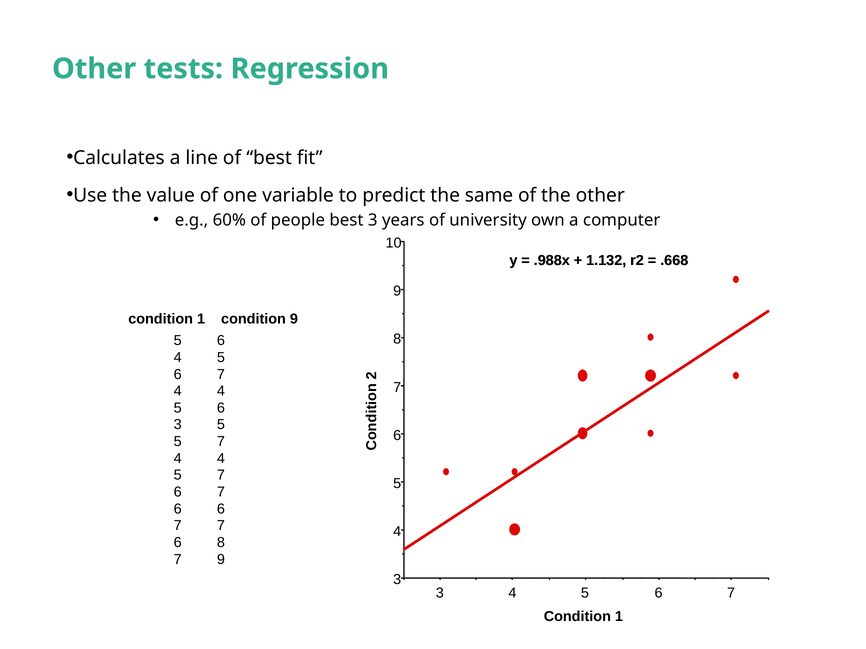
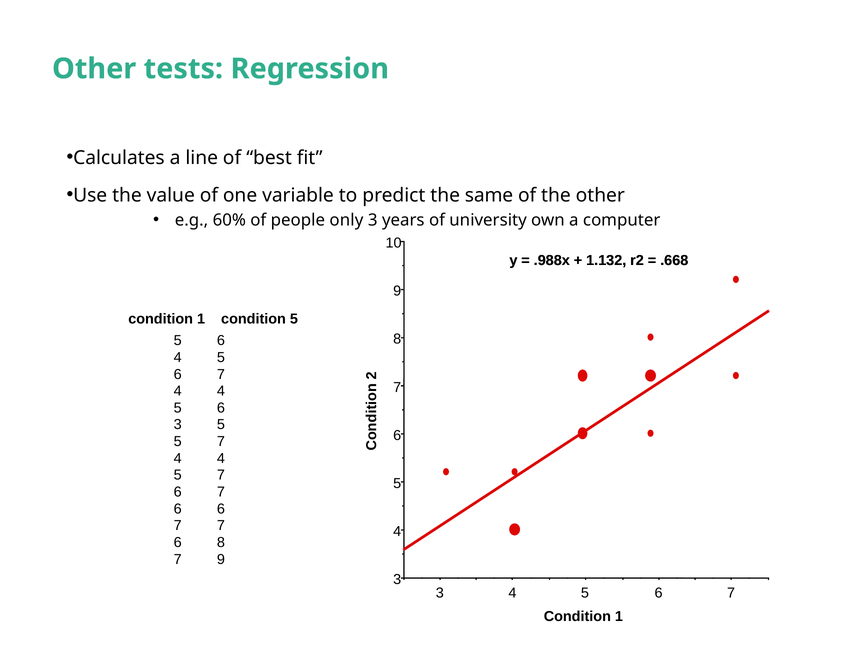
people best: best -> only (346, 220)
condition 9: 9 -> 5 (294, 319)
